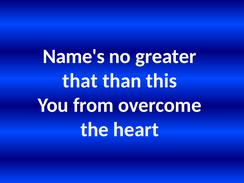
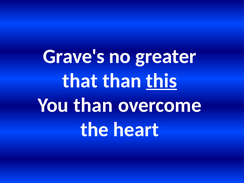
Name's: Name's -> Grave's (74, 56)
this underline: none -> present (161, 81)
You from: from -> than (93, 105)
